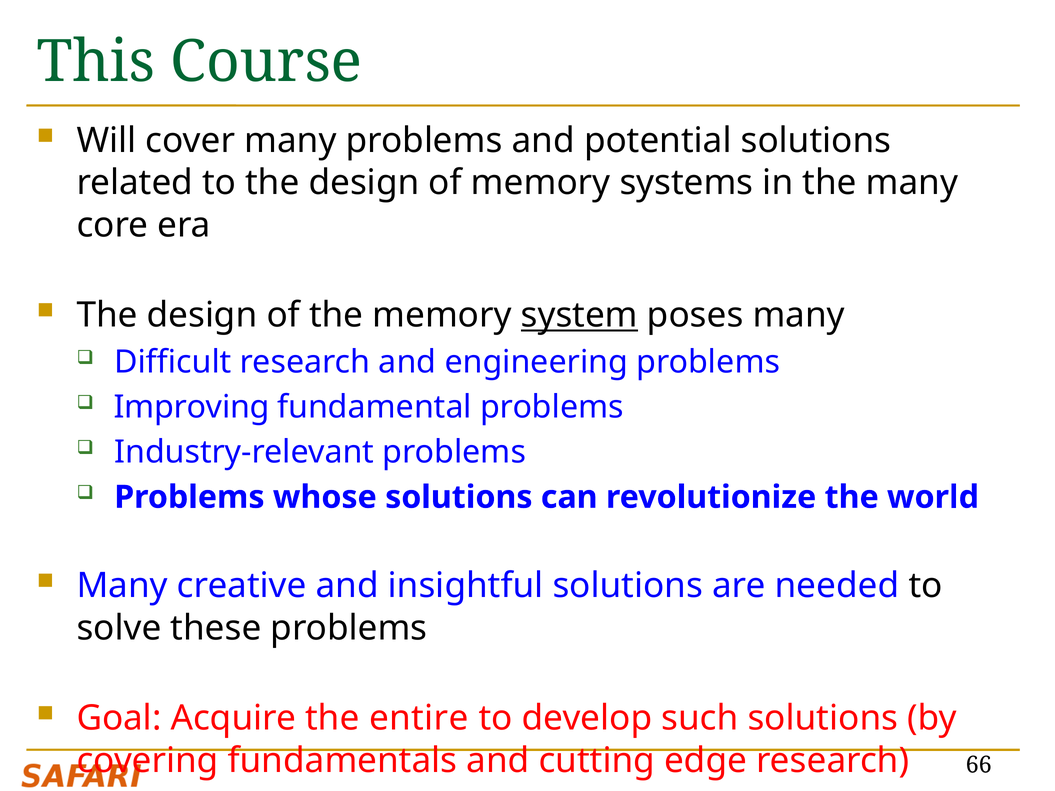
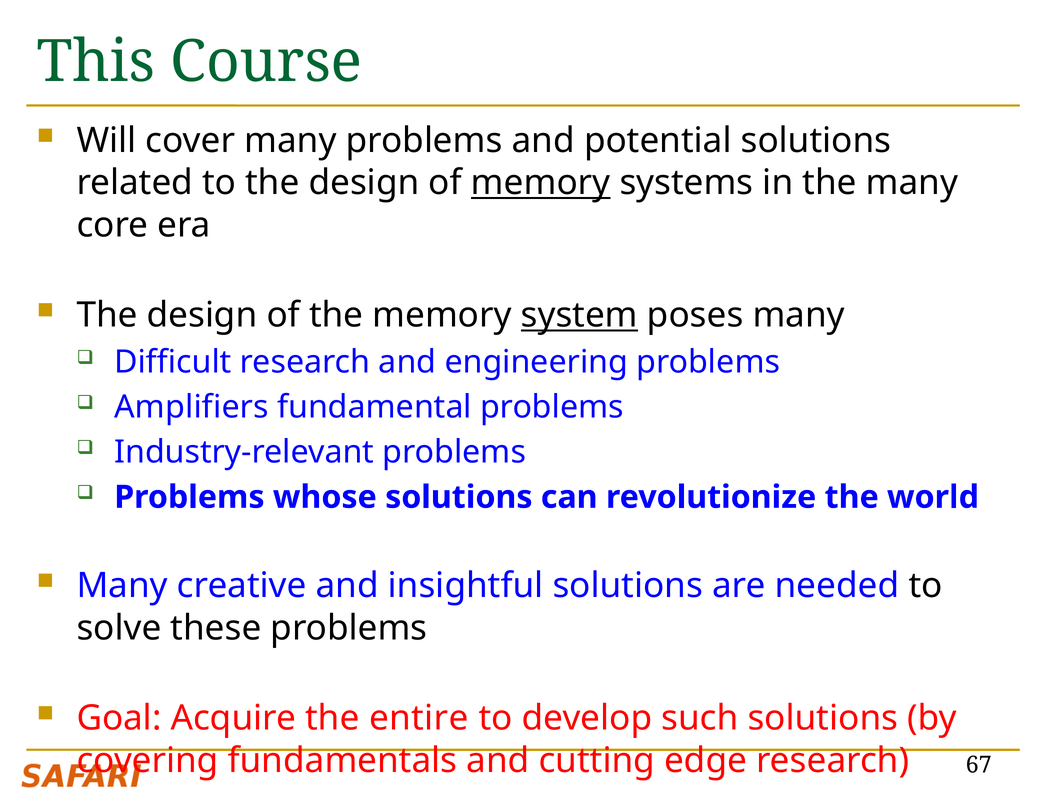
memory underline: none -> present (541, 183)
Improving: Improving -> Amplifiers (191, 407)
66: 66 -> 67 (979, 765)
